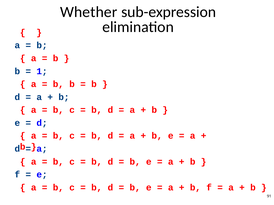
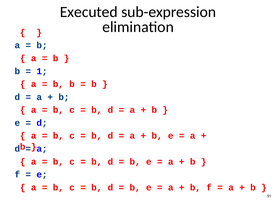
Whether: Whether -> Executed (89, 12)
